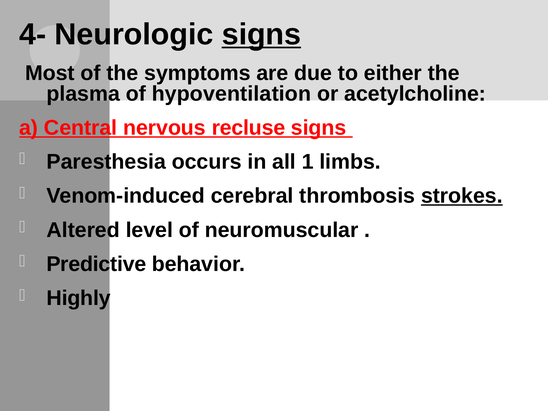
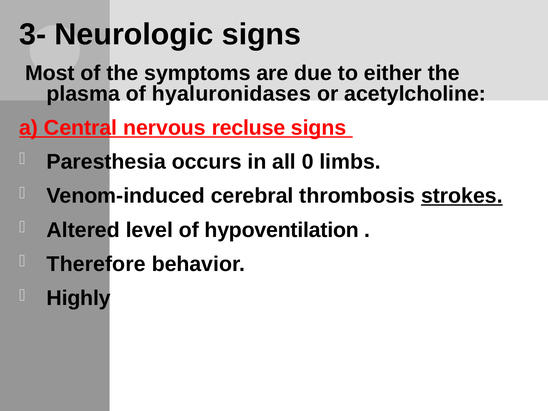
4-: 4- -> 3- (33, 34)
signs underline: present -> none (261, 34)
hypoventilation: hypoventilation -> hyaluronidases (231, 94)
1: 1 -> 0 (308, 162)
neuromuscular: neuromuscular -> hypoventilation (282, 230)
Predictive: Predictive -> Therefore (96, 264)
